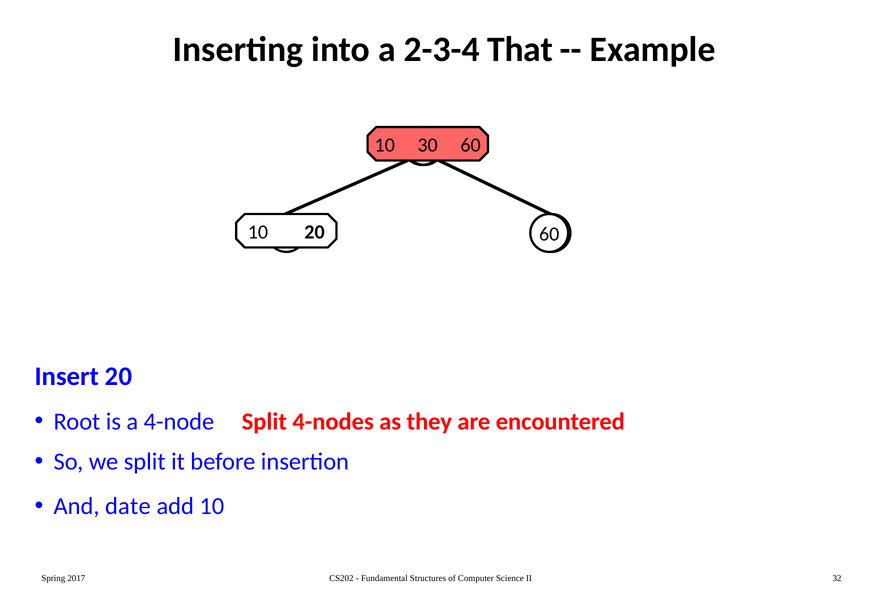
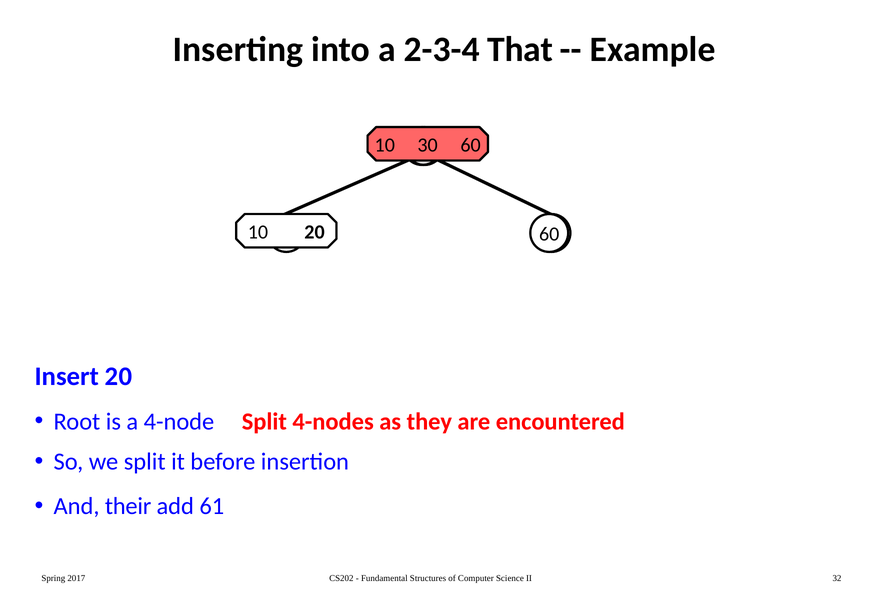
date: date -> their (128, 506)
add 10: 10 -> 61 (212, 506)
